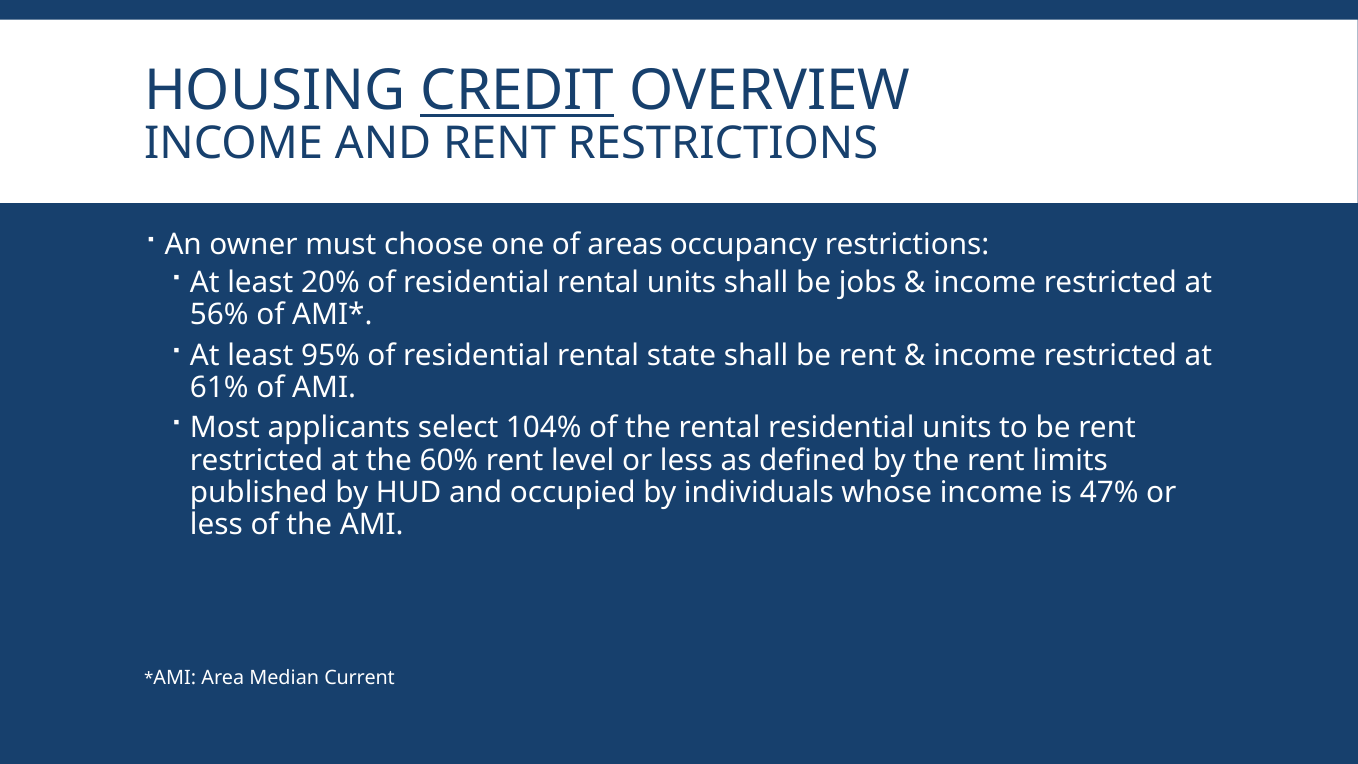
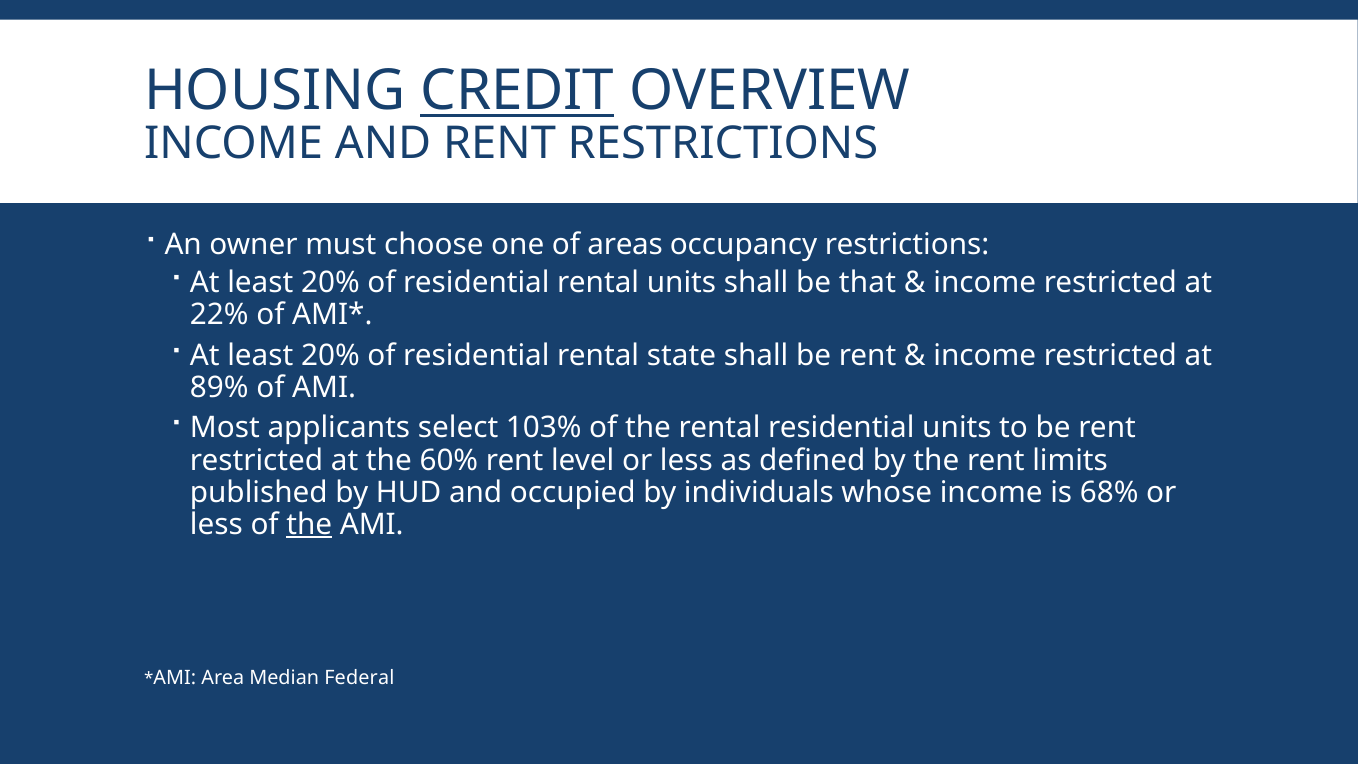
jobs: jobs -> that (867, 283)
56%: 56% -> 22% (219, 315)
95%: 95% -> 20% (330, 355)
61%: 61% -> 89% (219, 388)
104%: 104% -> 103% (544, 428)
47%: 47% -> 68% (1109, 492)
the underline: none -> present (309, 524)
Current: Current -> Federal (359, 678)
